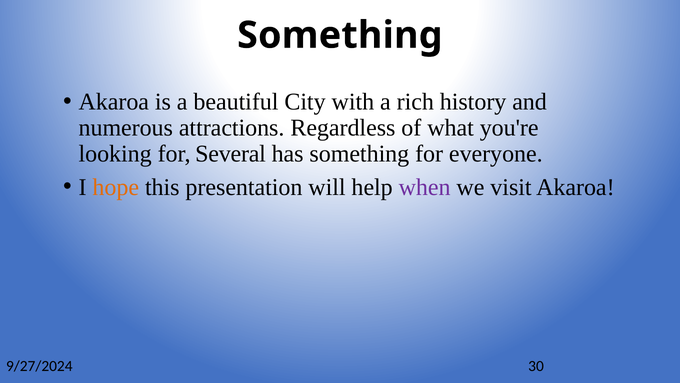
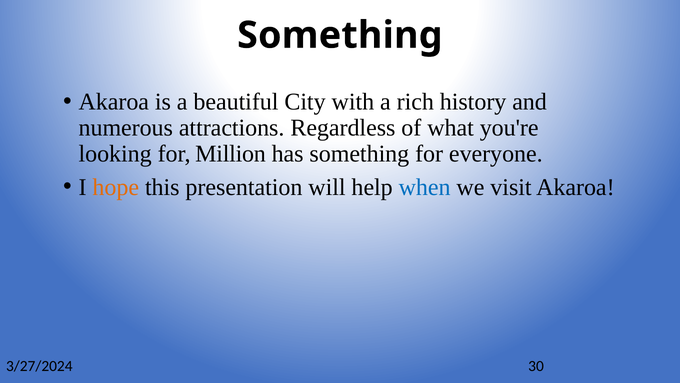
Several: Several -> Million (231, 153)
when colour: purple -> blue (425, 187)
9/27/2024: 9/27/2024 -> 3/27/2024 (39, 365)
